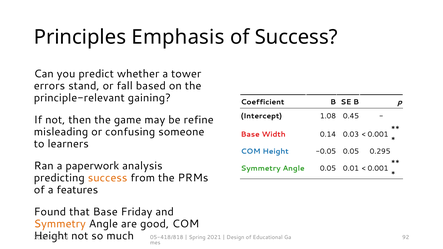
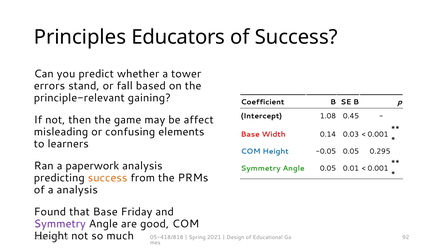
Emphasis: Emphasis -> Educators (178, 37)
refine: refine -> affect (199, 120)
someone: someone -> elements (181, 132)
a features: features -> analysis (77, 190)
Symmetry colour: orange -> purple (60, 224)
